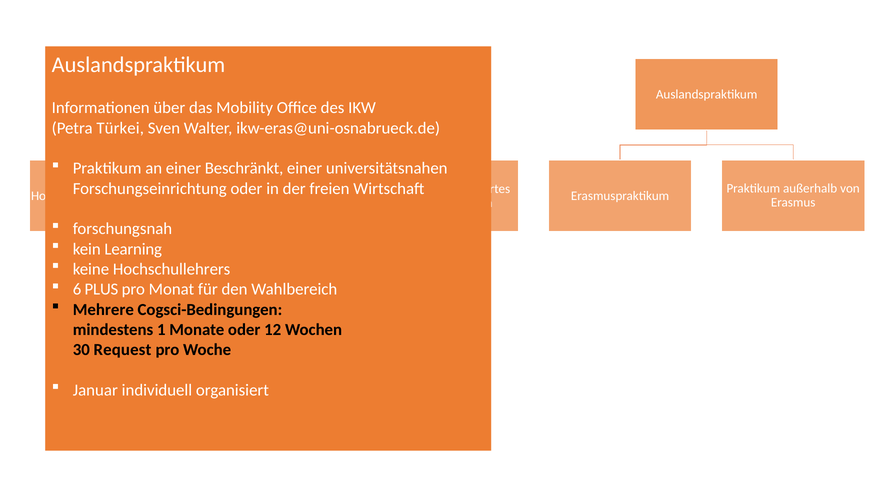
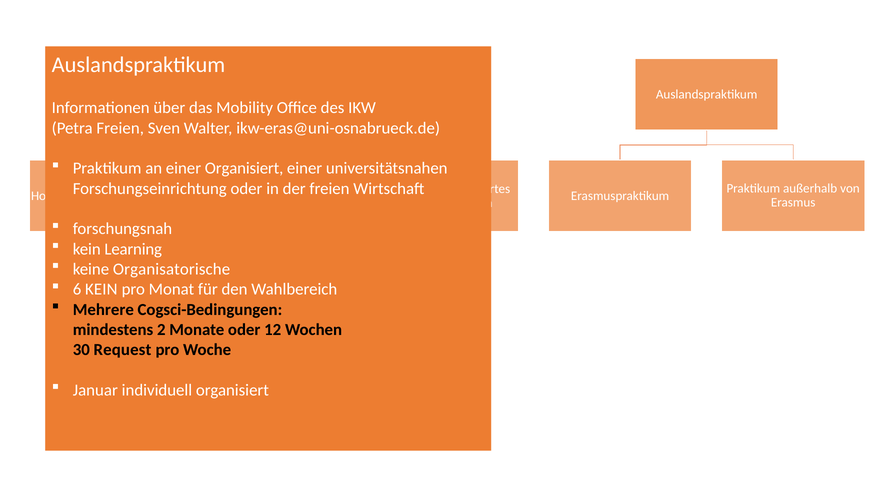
Petra Türkei: Türkei -> Freien (120, 128)
einer Beschränkt: Beschränkt -> Organisiert (244, 168)
Hochschullehrers: Hochschullehrers -> Organisatorische (172, 269)
6 PLUS: PLUS -> KEIN (101, 289)
1: 1 -> 2 (161, 330)
